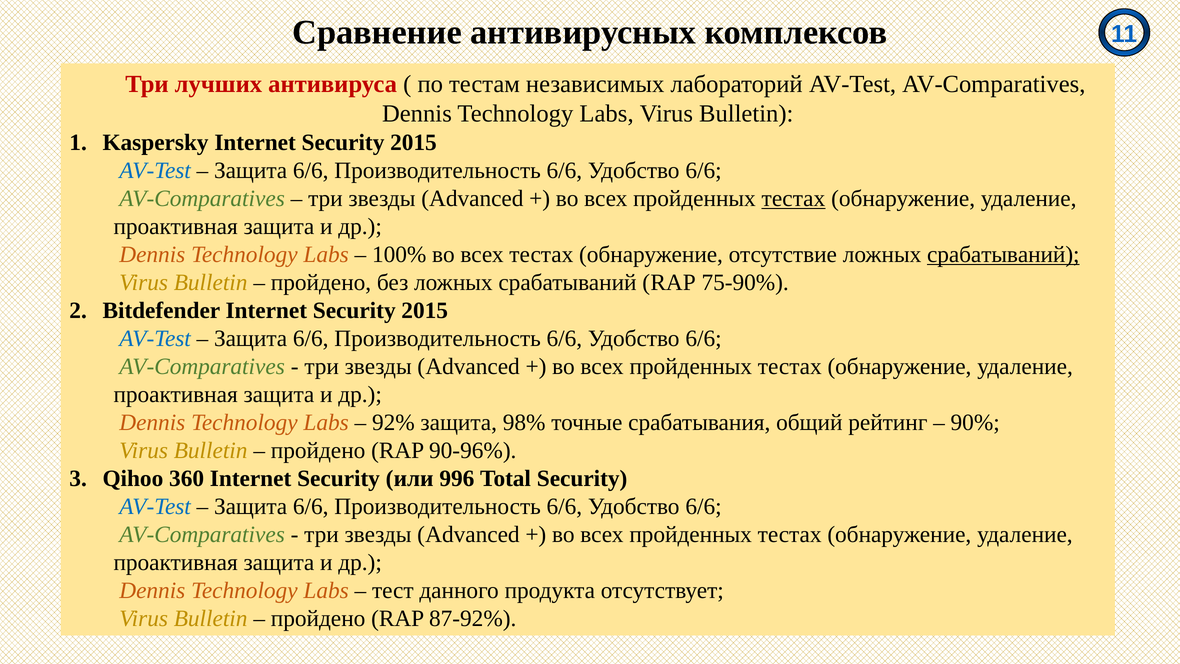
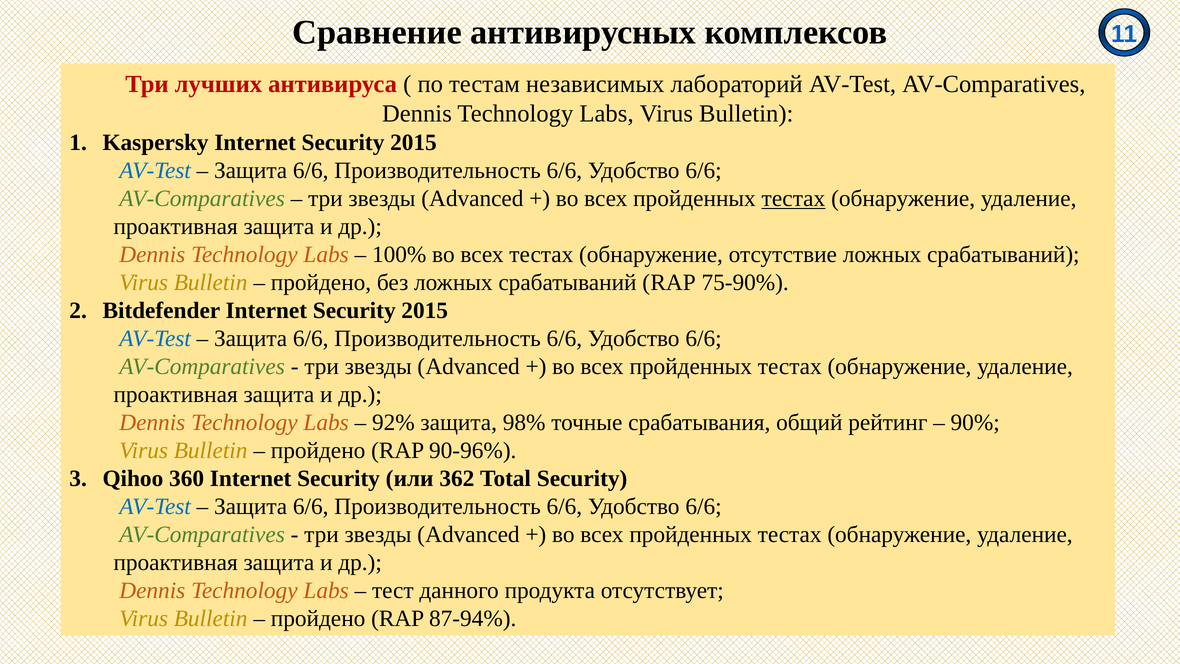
срабатываний underline: present -> none (1003, 254)
996: 996 -> 362 (457, 478)
87-92%: 87-92% -> 87-94% (473, 619)
